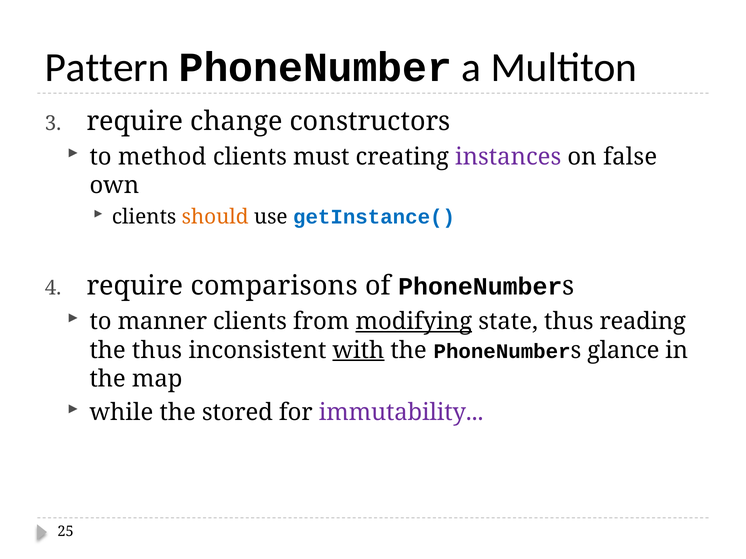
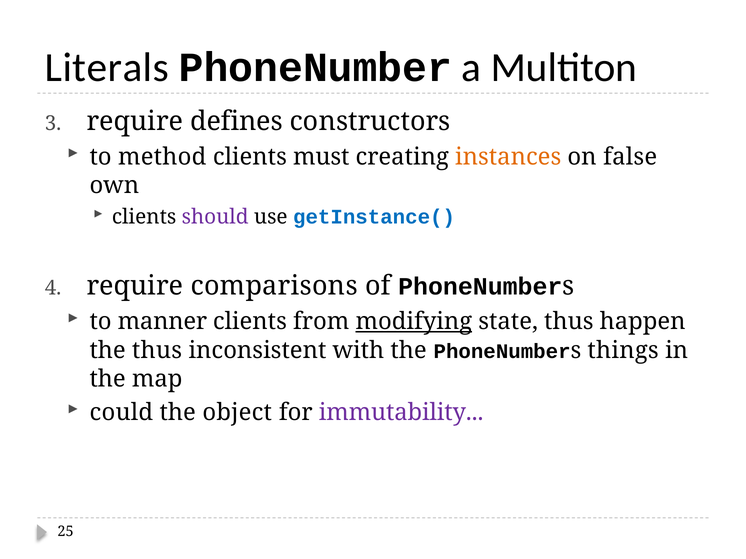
Pattern: Pattern -> Literals (107, 68)
change: change -> defines (237, 121)
instances colour: purple -> orange (508, 157)
should colour: orange -> purple (215, 217)
reading: reading -> happen (643, 322)
with underline: present -> none (358, 350)
glance: glance -> things (623, 350)
while: while -> could (121, 413)
stored: stored -> object (237, 413)
